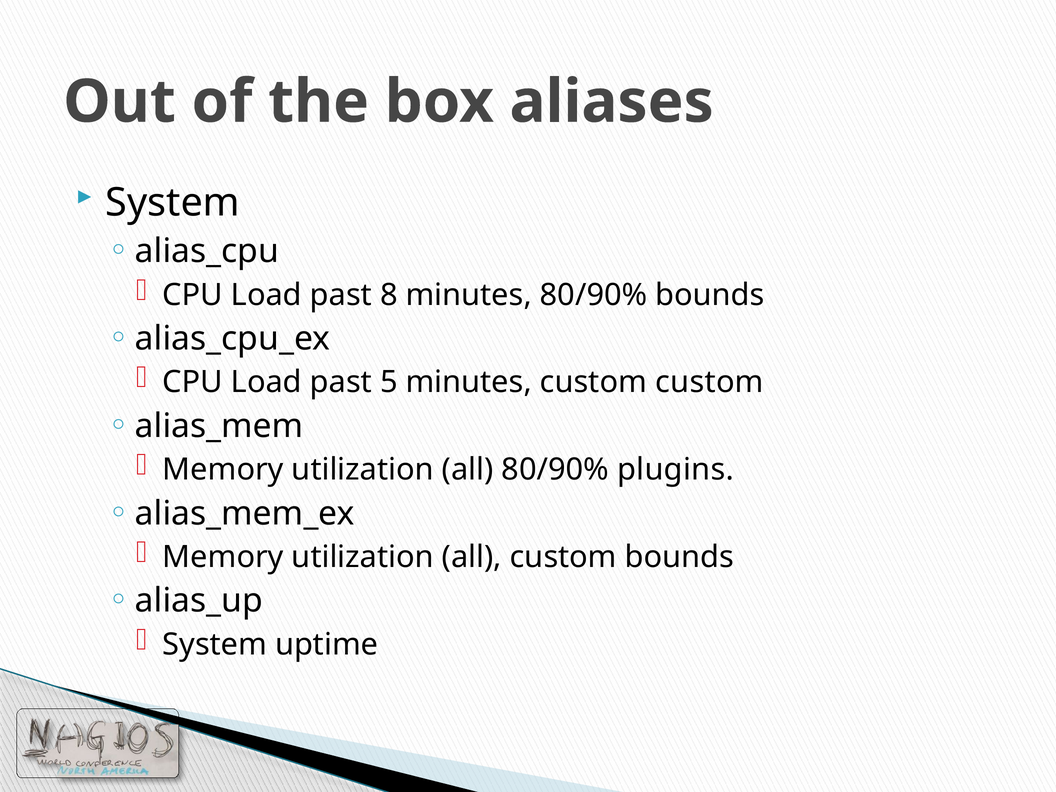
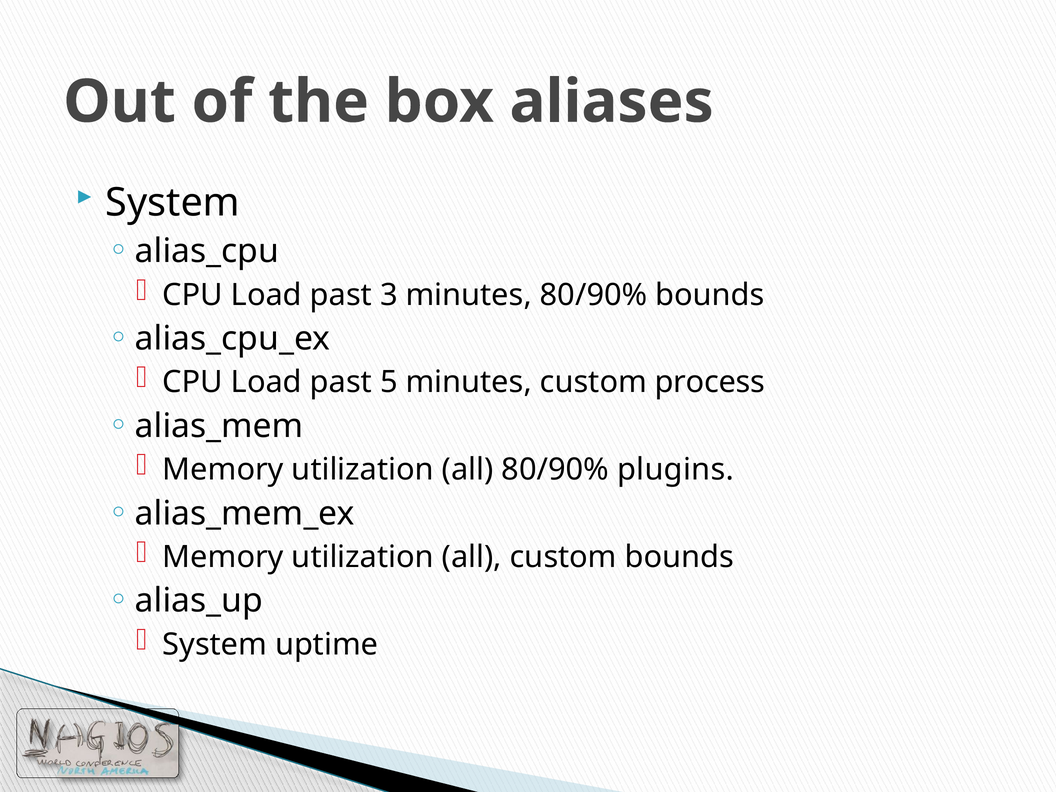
8: 8 -> 3 (389, 295)
custom custom: custom -> process (710, 382)
